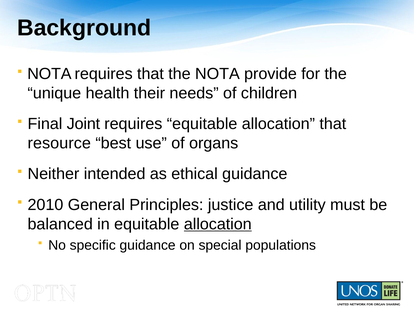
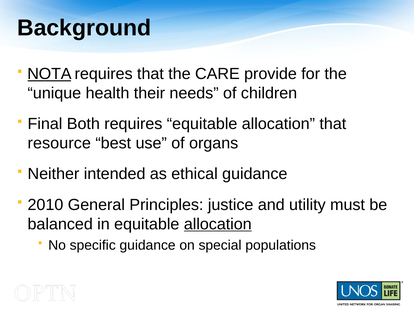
NOTA underline: none -> present (49, 74)
the NOTA: NOTA -> CARE (217, 74)
Joint: Joint -> Both (83, 124)
